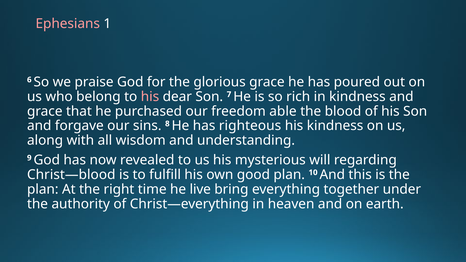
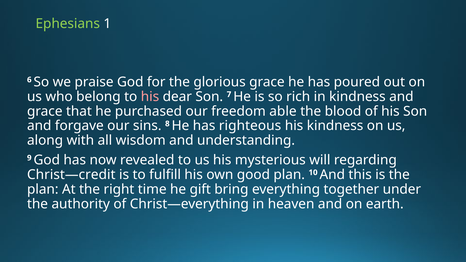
Ephesians colour: pink -> light green (68, 24)
Christ—blood: Christ—blood -> Christ—credit (71, 175)
live: live -> gift (200, 189)
